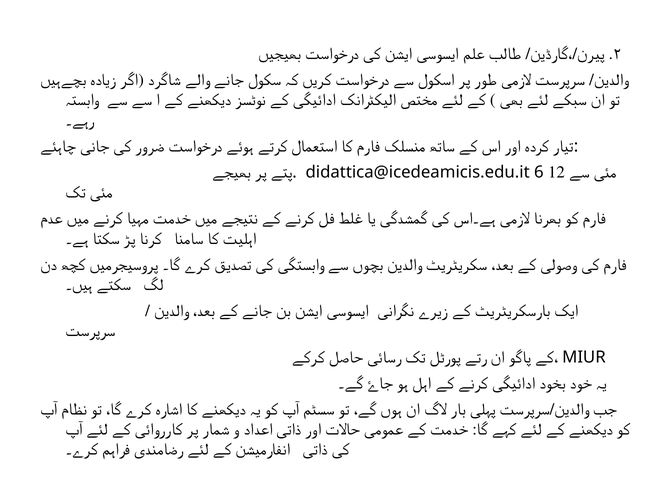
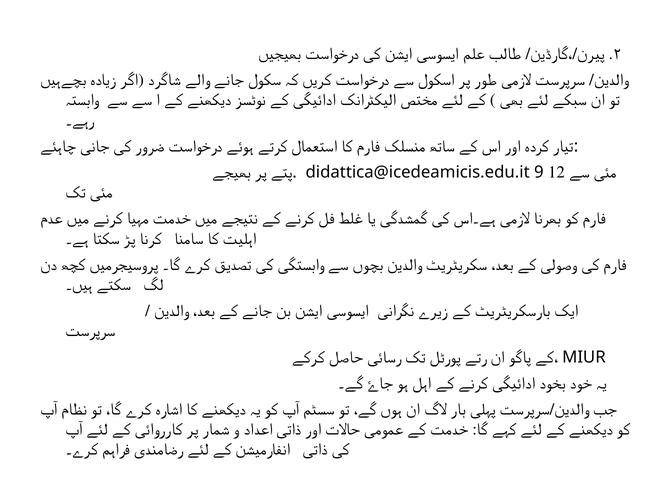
6: 6 -> 9 (539, 172)
